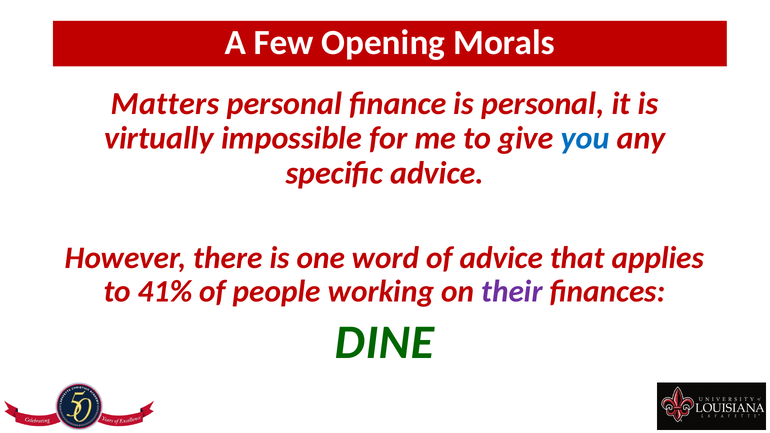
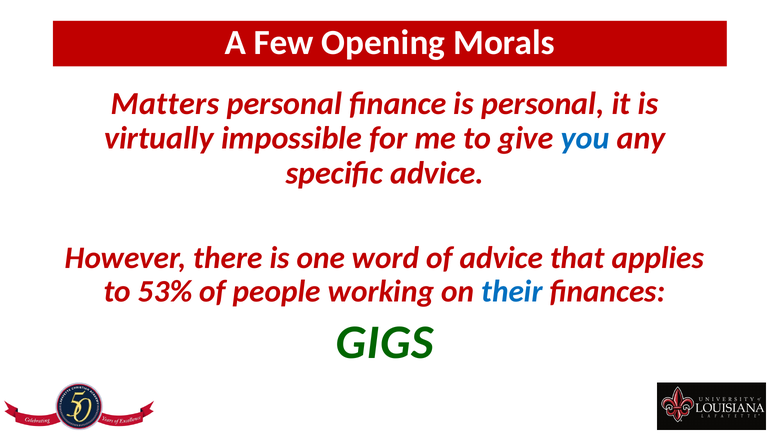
41%: 41% -> 53% (165, 292)
their colour: purple -> blue (512, 292)
DINE: DINE -> GIGS (385, 343)
